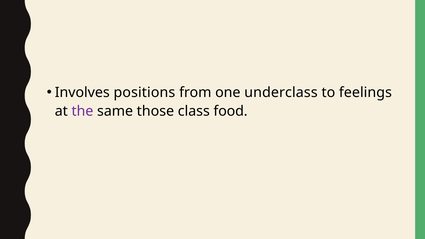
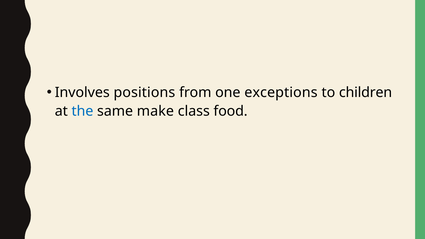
underclass: underclass -> exceptions (281, 92)
feelings: feelings -> children (366, 92)
the colour: purple -> blue (82, 111)
those: those -> make (155, 111)
